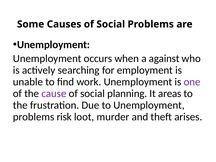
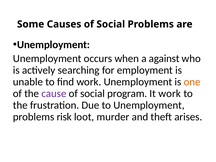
one colour: purple -> orange (192, 82)
planning: planning -> program (127, 94)
It areas: areas -> work (170, 94)
